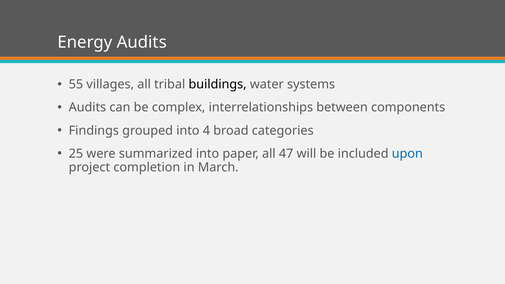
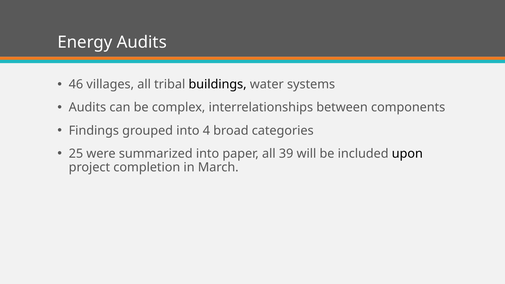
55: 55 -> 46 (76, 84)
47: 47 -> 39 (286, 154)
upon colour: blue -> black (407, 154)
